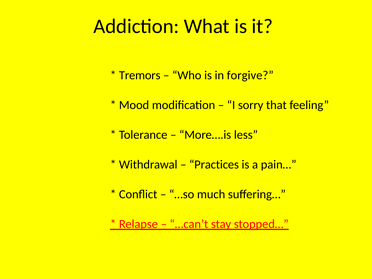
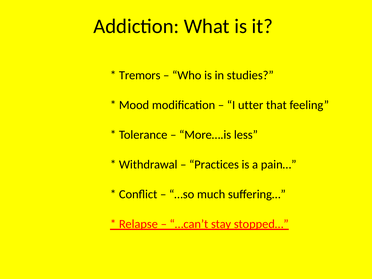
forgive: forgive -> studies (250, 75)
sorry: sorry -> utter (251, 105)
